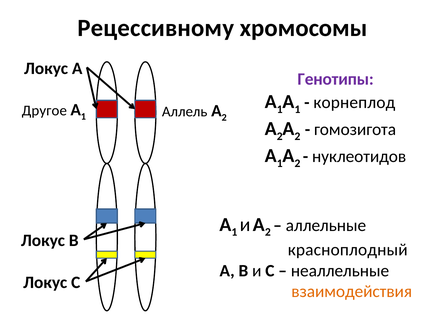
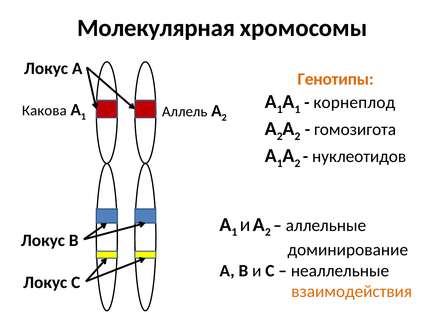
Рецессивному: Рецессивному -> Молекулярная (156, 28)
Генотипы colour: purple -> orange (336, 79)
Другое: Другое -> Какова (44, 110)
красноплодный: красноплодный -> доминирование (348, 250)
